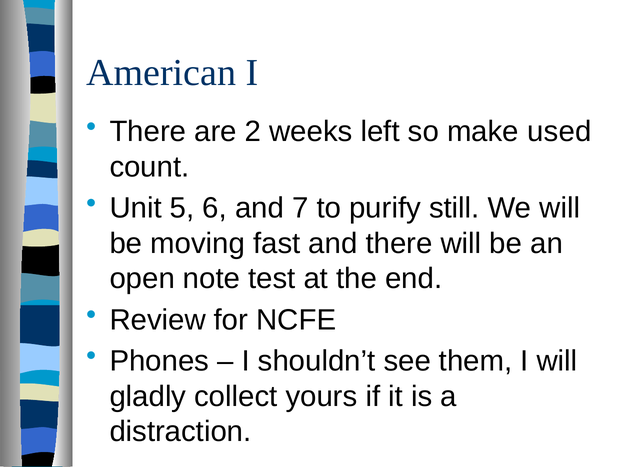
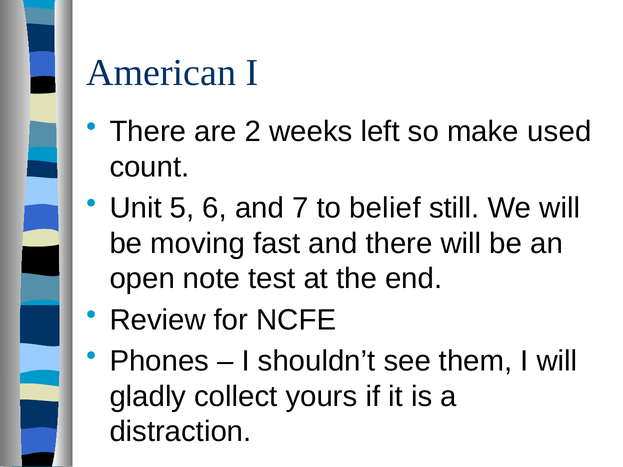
purify: purify -> belief (385, 208)
